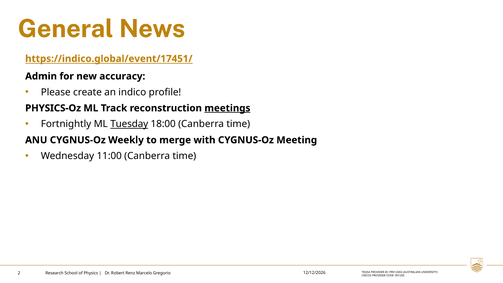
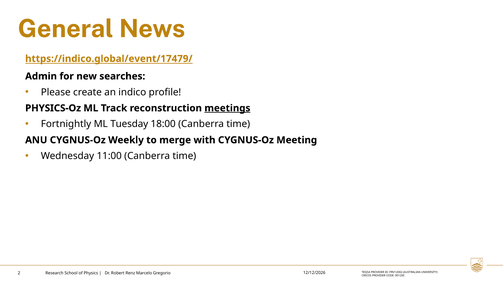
https://indico.global/event/17451/: https://indico.global/event/17451/ -> https://indico.global/event/17479/ (109, 59)
accuracy: accuracy -> searches (122, 76)
Tuesday underline: present -> none (129, 124)
